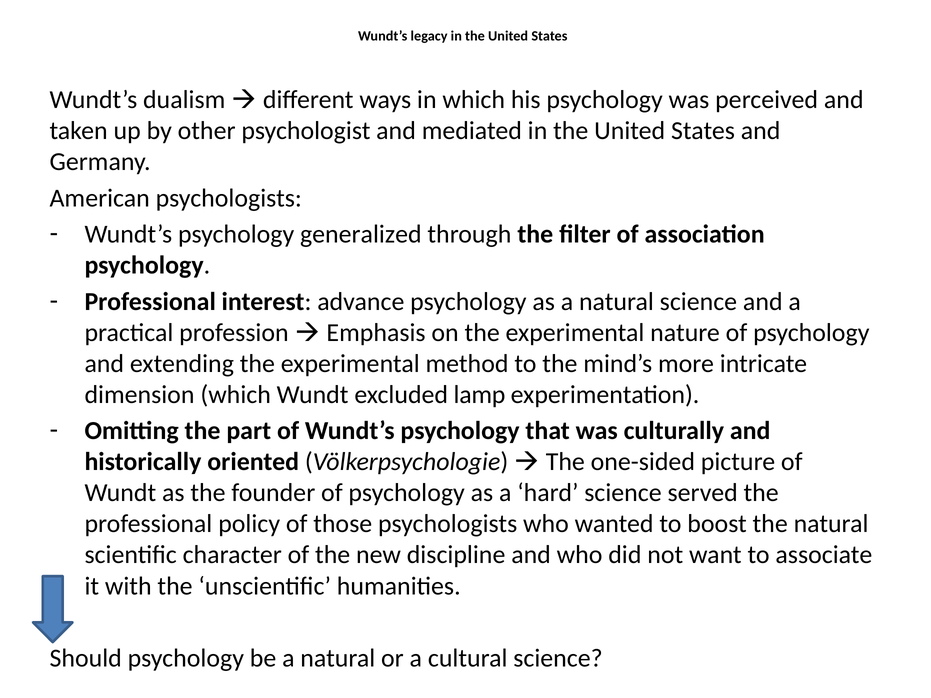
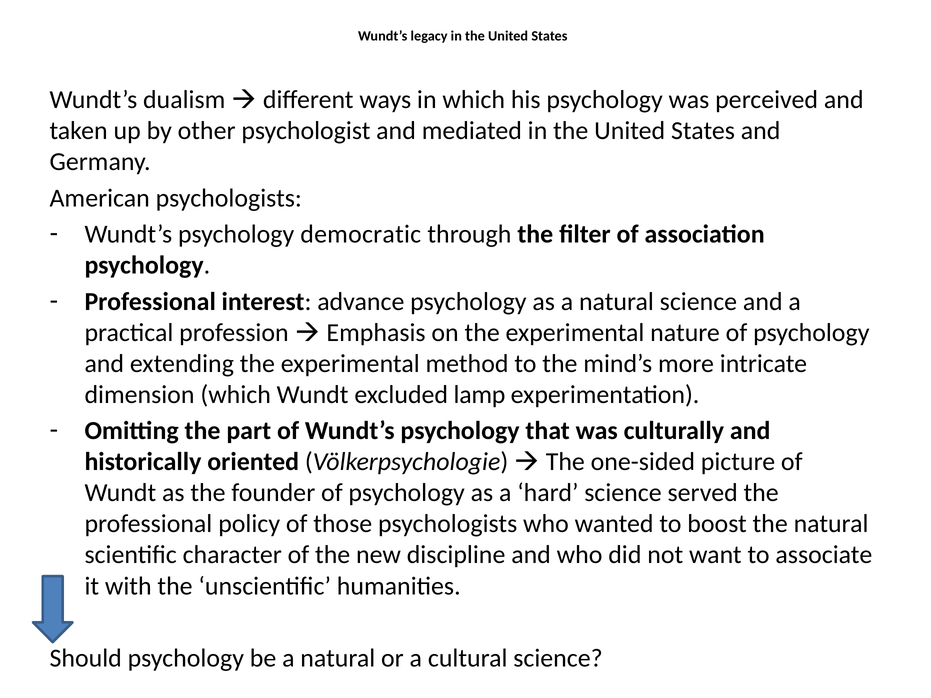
generalized: generalized -> democratic (361, 234)
